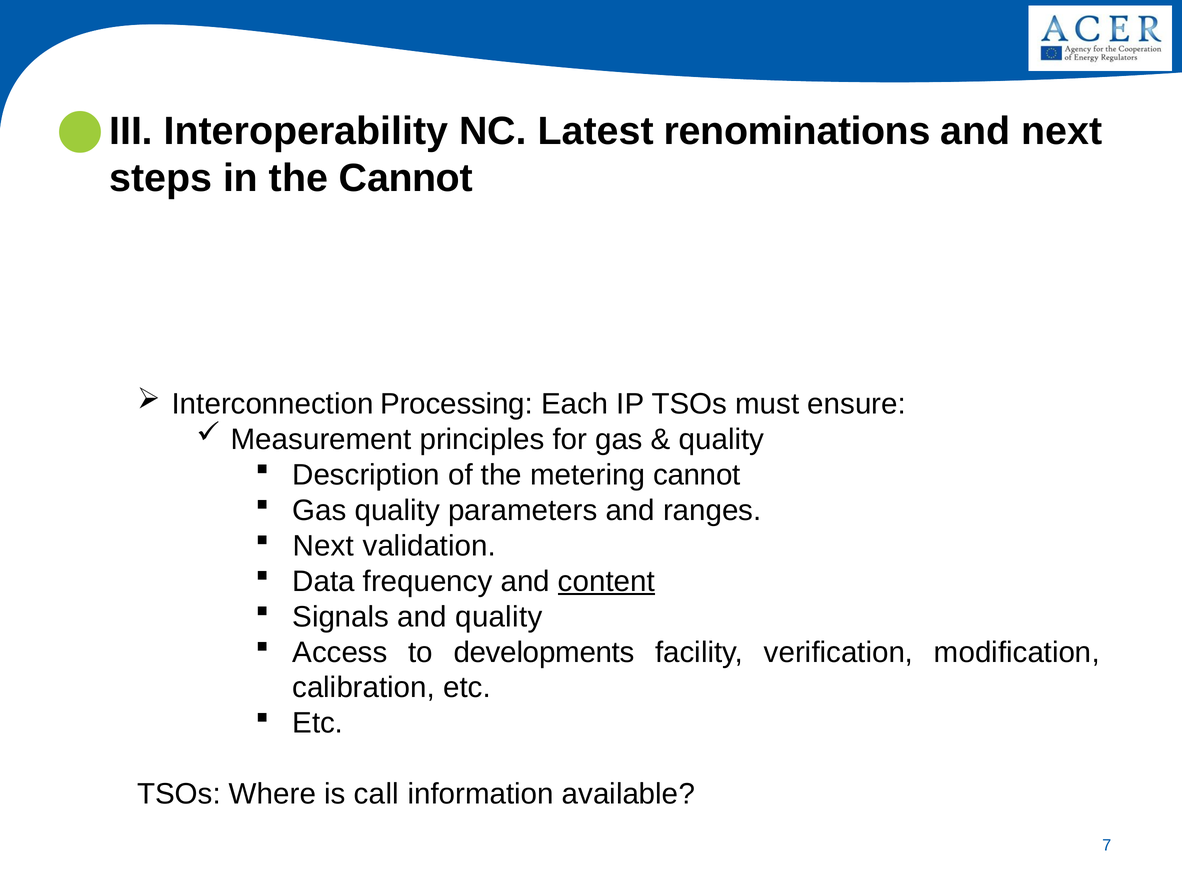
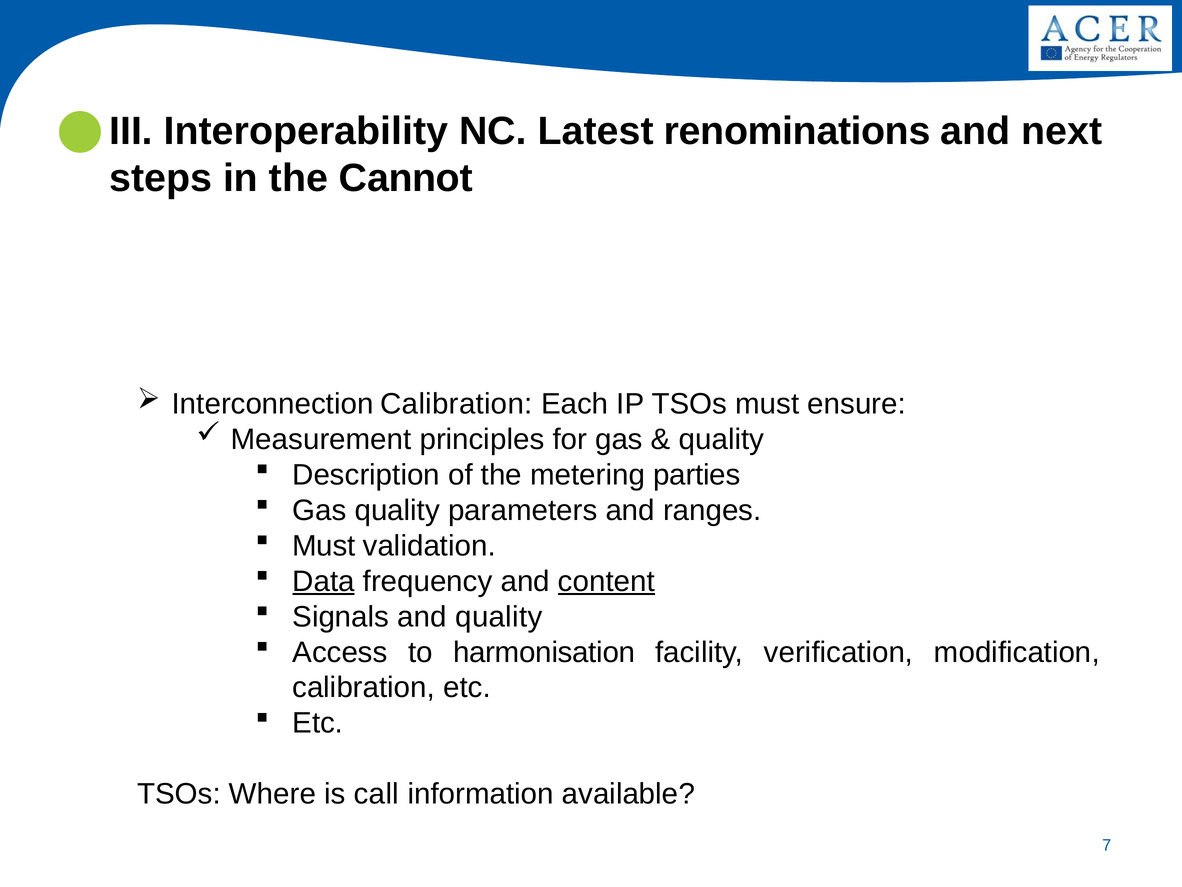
Interconnection Processing: Processing -> Calibration (456, 404)
metering cannot: cannot -> parties (697, 475)
Next: Next -> Must (324, 546)
Data underline: none -> present (323, 581)
developments: developments -> harmonisation (544, 652)
